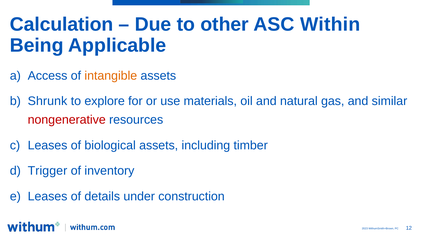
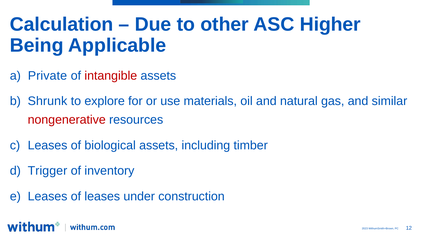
Within: Within -> Higher (330, 25)
Access: Access -> Private (47, 76)
intangible colour: orange -> red (111, 76)
of details: details -> leases (102, 196)
